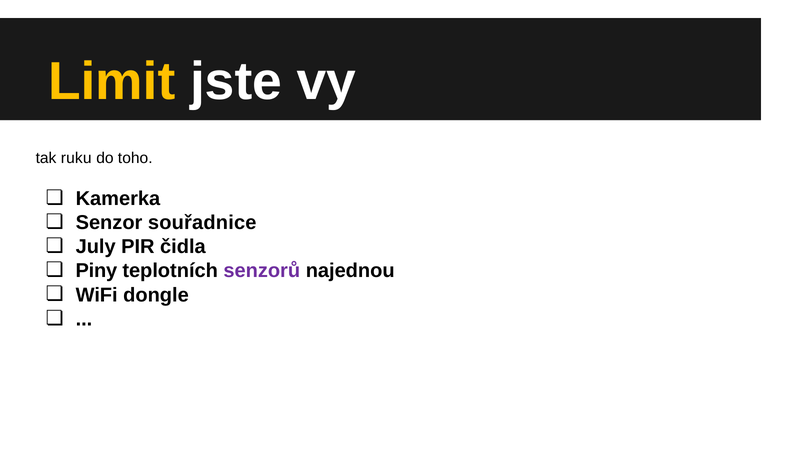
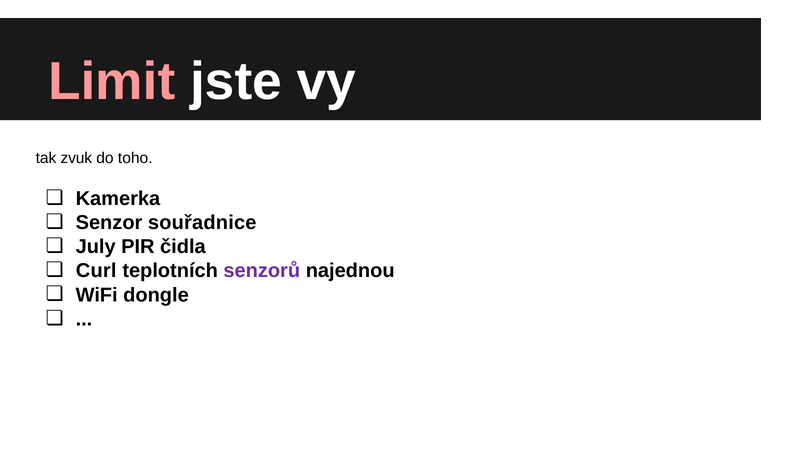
Limit colour: yellow -> pink (112, 82)
ruku: ruku -> zvuk (76, 158)
Piny: Piny -> Curl (96, 271)
